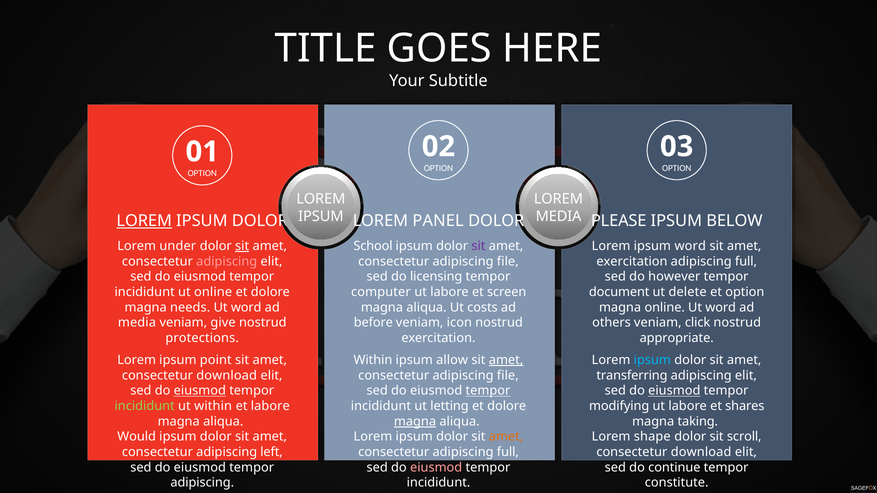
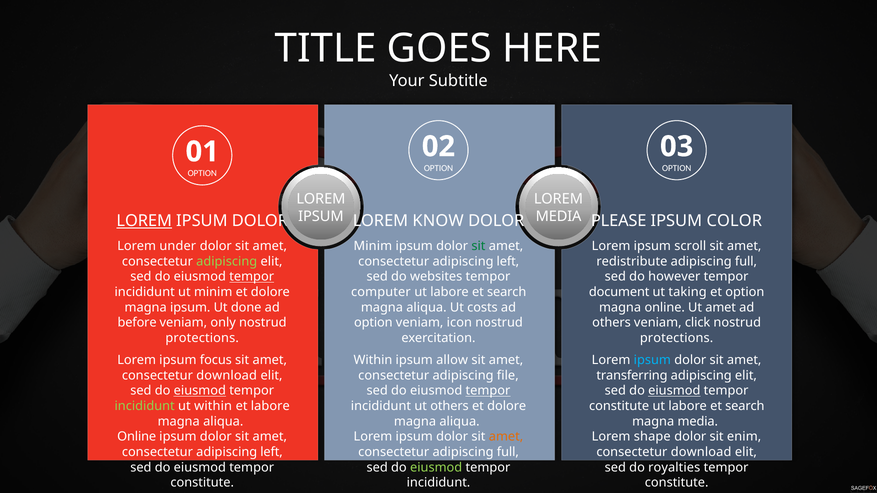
PANEL: PANEL -> KNOW (438, 221)
BELOW: BELOW -> COLOR (734, 221)
sit underline: present -> none (242, 246)
School: School -> Minim (373, 246)
sit colour: purple -> green (478, 246)
ipsum word: word -> scroll (690, 246)
adipiscing colour: pink -> light green (227, 262)
file: file -> left (508, 262)
exercitation: exercitation -> redistribute (632, 262)
tempor underline: none -> present (252, 277)
licensing: licensing -> websites (436, 277)
ut online: online -> minim (213, 292)
screen: screen -> search (507, 292)
delete: delete -> taking (688, 292)
magna needs: needs -> ipsum (190, 308)
word: word -> done (246, 308)
word: word -> amet (721, 308)
media: media -> before (137, 323)
give: give -> only (223, 323)
before: before -> option (373, 323)
appropriate: appropriate -> protections (677, 338)
point: point -> focus (216, 360)
amet underline: present -> none (506, 360)
ut letting: letting -> others (450, 406)
modifying: modifying -> constitute (619, 406)
shares: shares -> search (745, 406)
magna underline: present -> none (415, 422)
magna taking: taking -> media (698, 422)
Would: Would -> Online (137, 437)
scroll: scroll -> enim (744, 437)
eiusmod colour: pink -> light green (436, 468)
continue: continue -> royalties (674, 468)
adipiscing: adipiscing -> constitute (202, 483)
